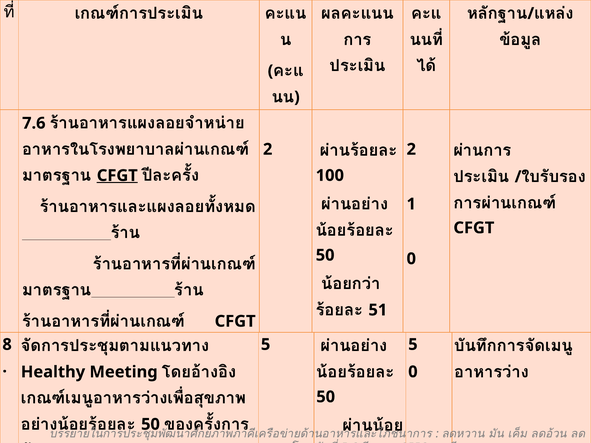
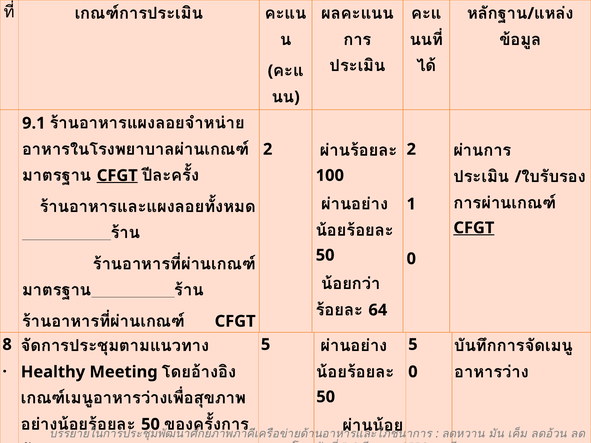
7.6: 7.6 -> 9.1 (34, 123)
CFGT underline: none -> present (474, 228)
51: 51 -> 64 (378, 310)
